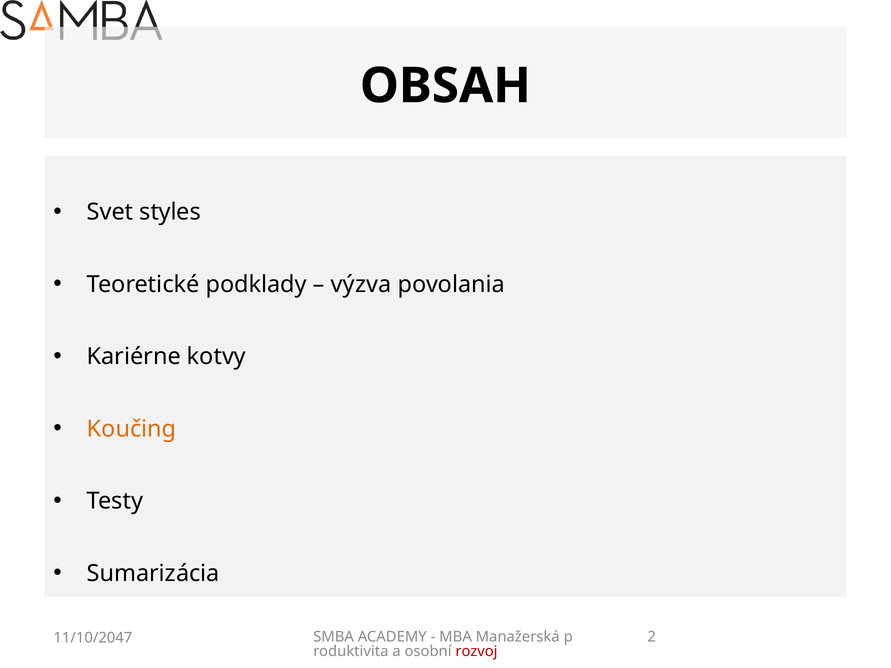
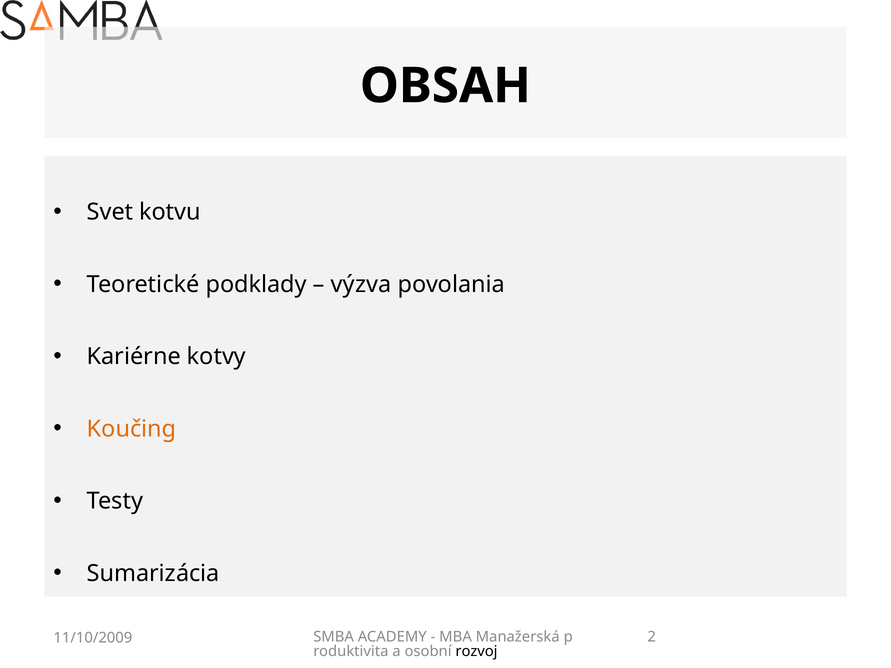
styles: styles -> kotvu (170, 212)
11/10/2047: 11/10/2047 -> 11/10/2009 (93, 638)
rozvoj colour: red -> black (476, 652)
